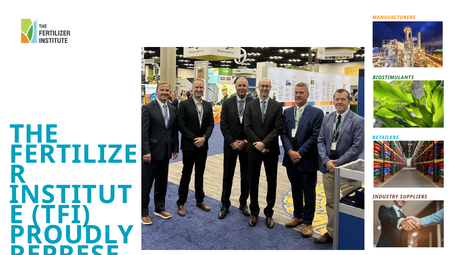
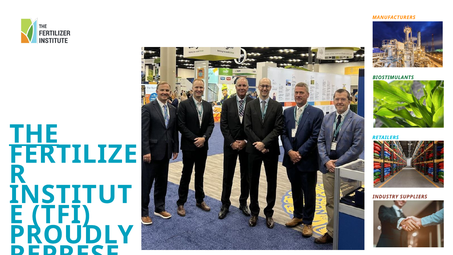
THE underline: none -> present (34, 134)
